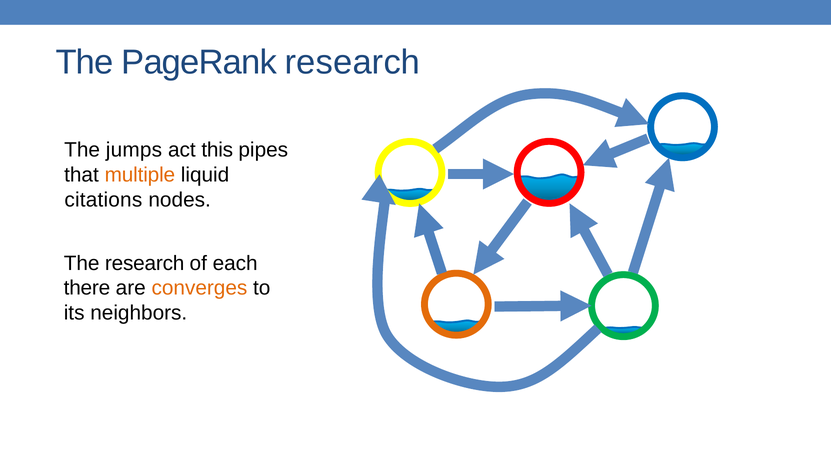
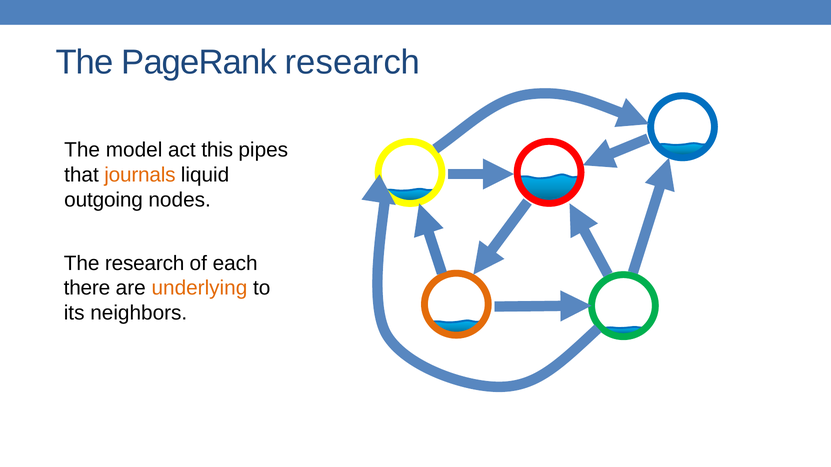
jumps: jumps -> model (134, 150)
multiple: multiple -> journals (140, 175)
citations: citations -> outgoing (104, 200)
converges: converges -> underlying (199, 288)
